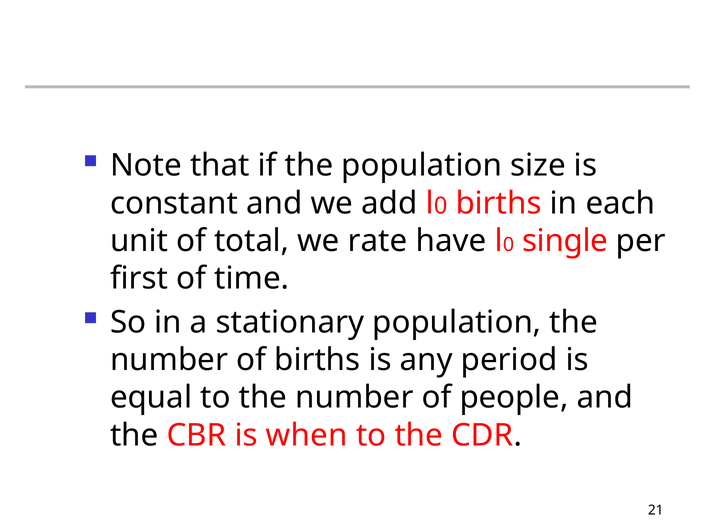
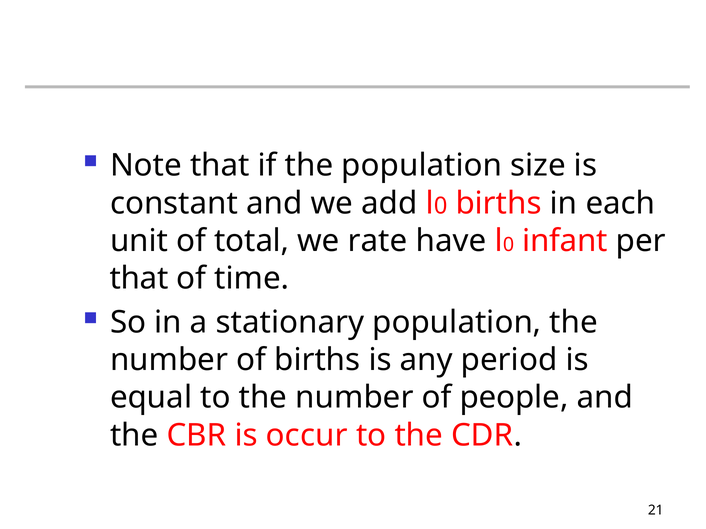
single: single -> infant (565, 241)
first: first -> that (139, 279)
when: when -> occur (307, 436)
